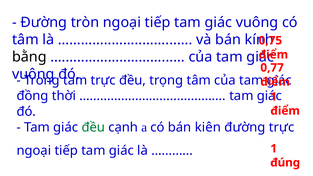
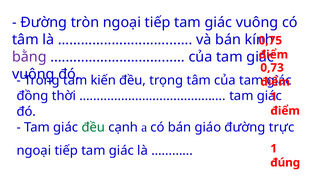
bằng colour: black -> purple (29, 57)
0,77: 0,77 -> 0,73 (272, 68)
trực: trực -> kiến (103, 80)
kiên: kiên -> giáo (208, 127)
